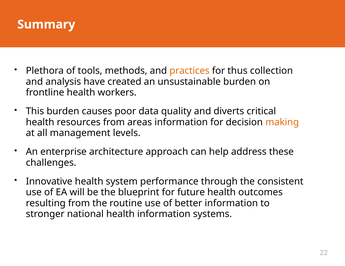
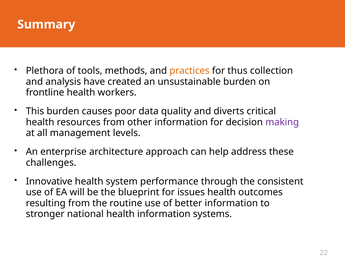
areas: areas -> other (140, 122)
making colour: orange -> purple (282, 122)
future: future -> issues (191, 193)
